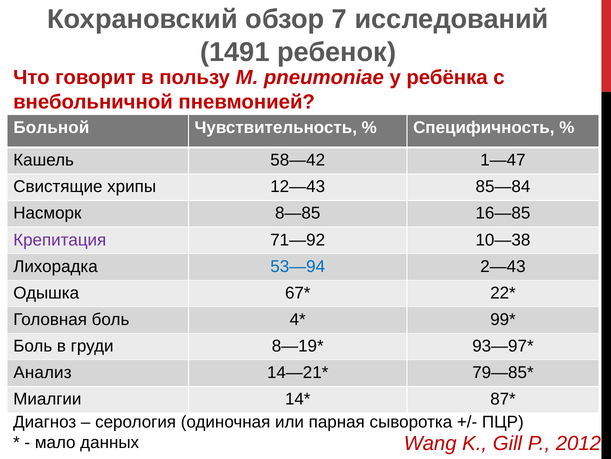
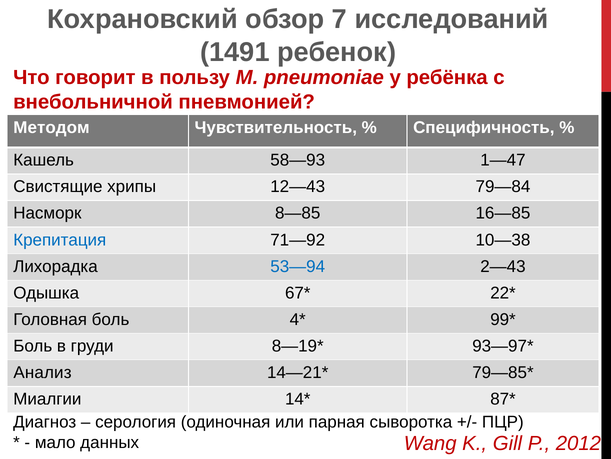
Больной: Больной -> Методом (51, 127)
58—42: 58—42 -> 58—93 (298, 160)
85—84: 85—84 -> 79—84 (503, 187)
Крепитация colour: purple -> blue (60, 240)
